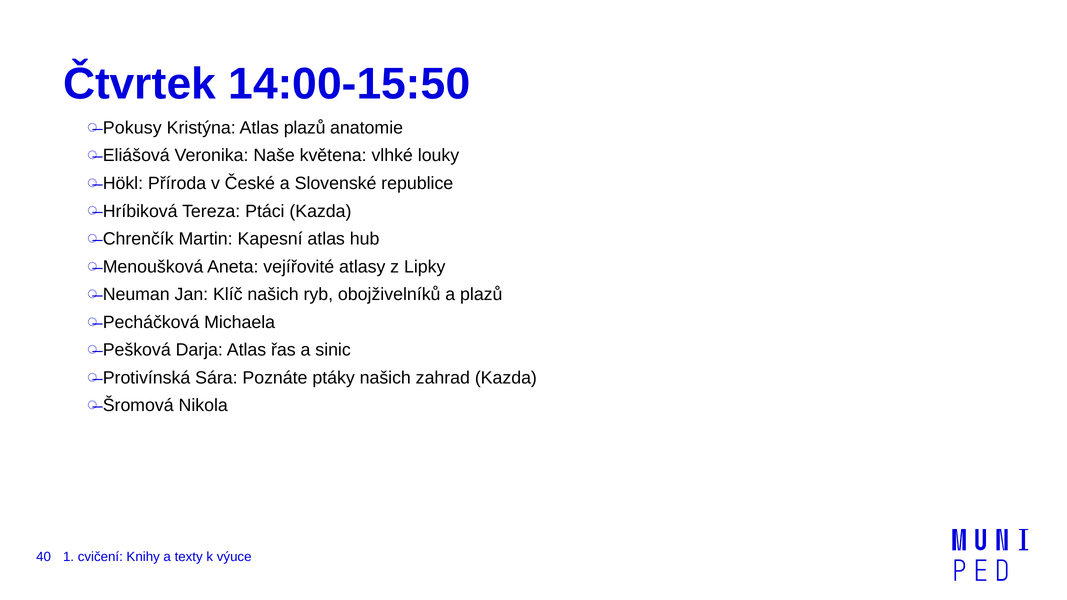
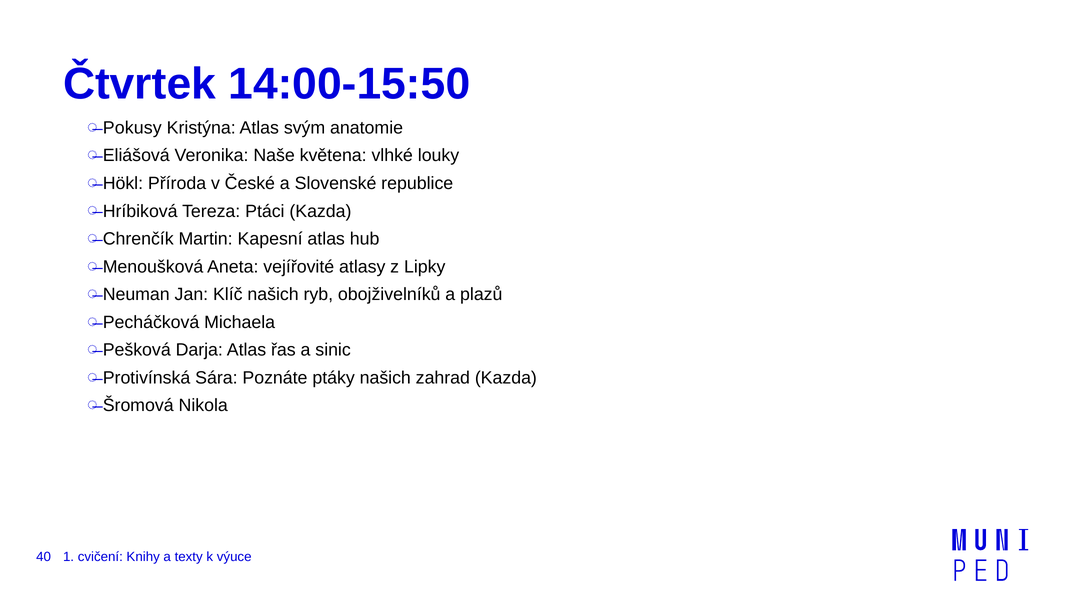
Atlas plazů: plazů -> svým (305, 128)
